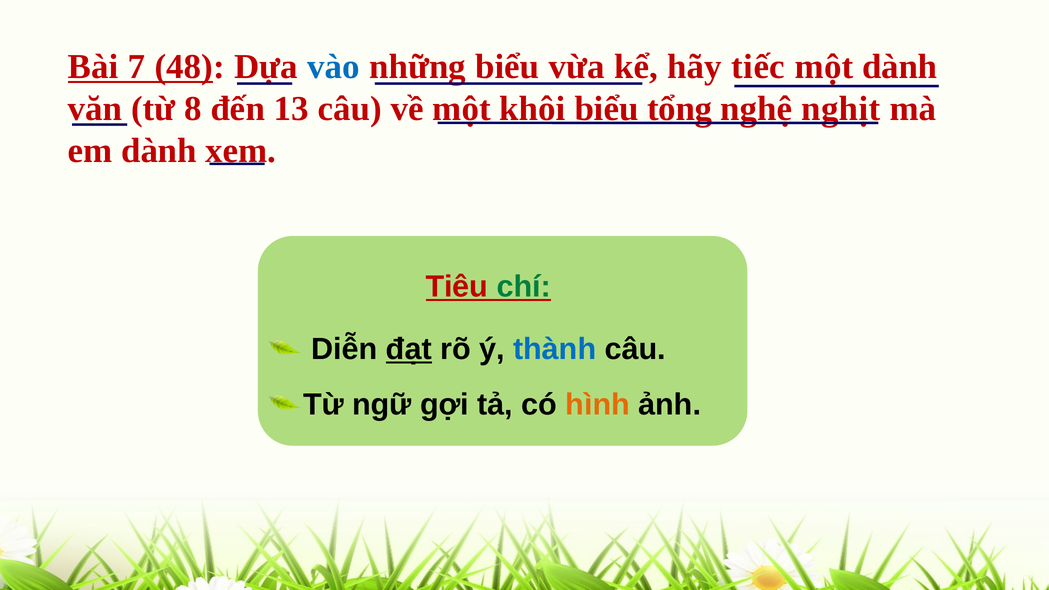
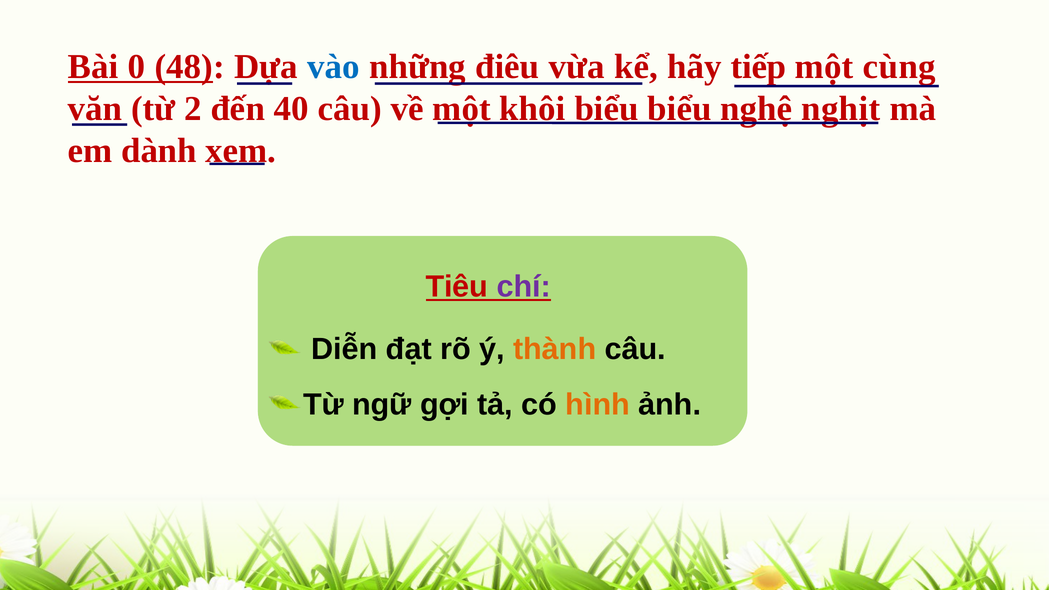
7: 7 -> 0 (136, 67)
những biểu: biểu -> điêu (507, 67)
tiếc: tiếc -> tiếp (759, 67)
một dành: dành -> cùng (899, 67)
8: 8 -> 2 (193, 109)
13: 13 -> 40 (291, 109)
biểu tổng: tổng -> biểu (679, 109)
chí colour: green -> purple (524, 287)
đạt underline: present -> none (409, 349)
thành colour: blue -> orange (555, 349)
